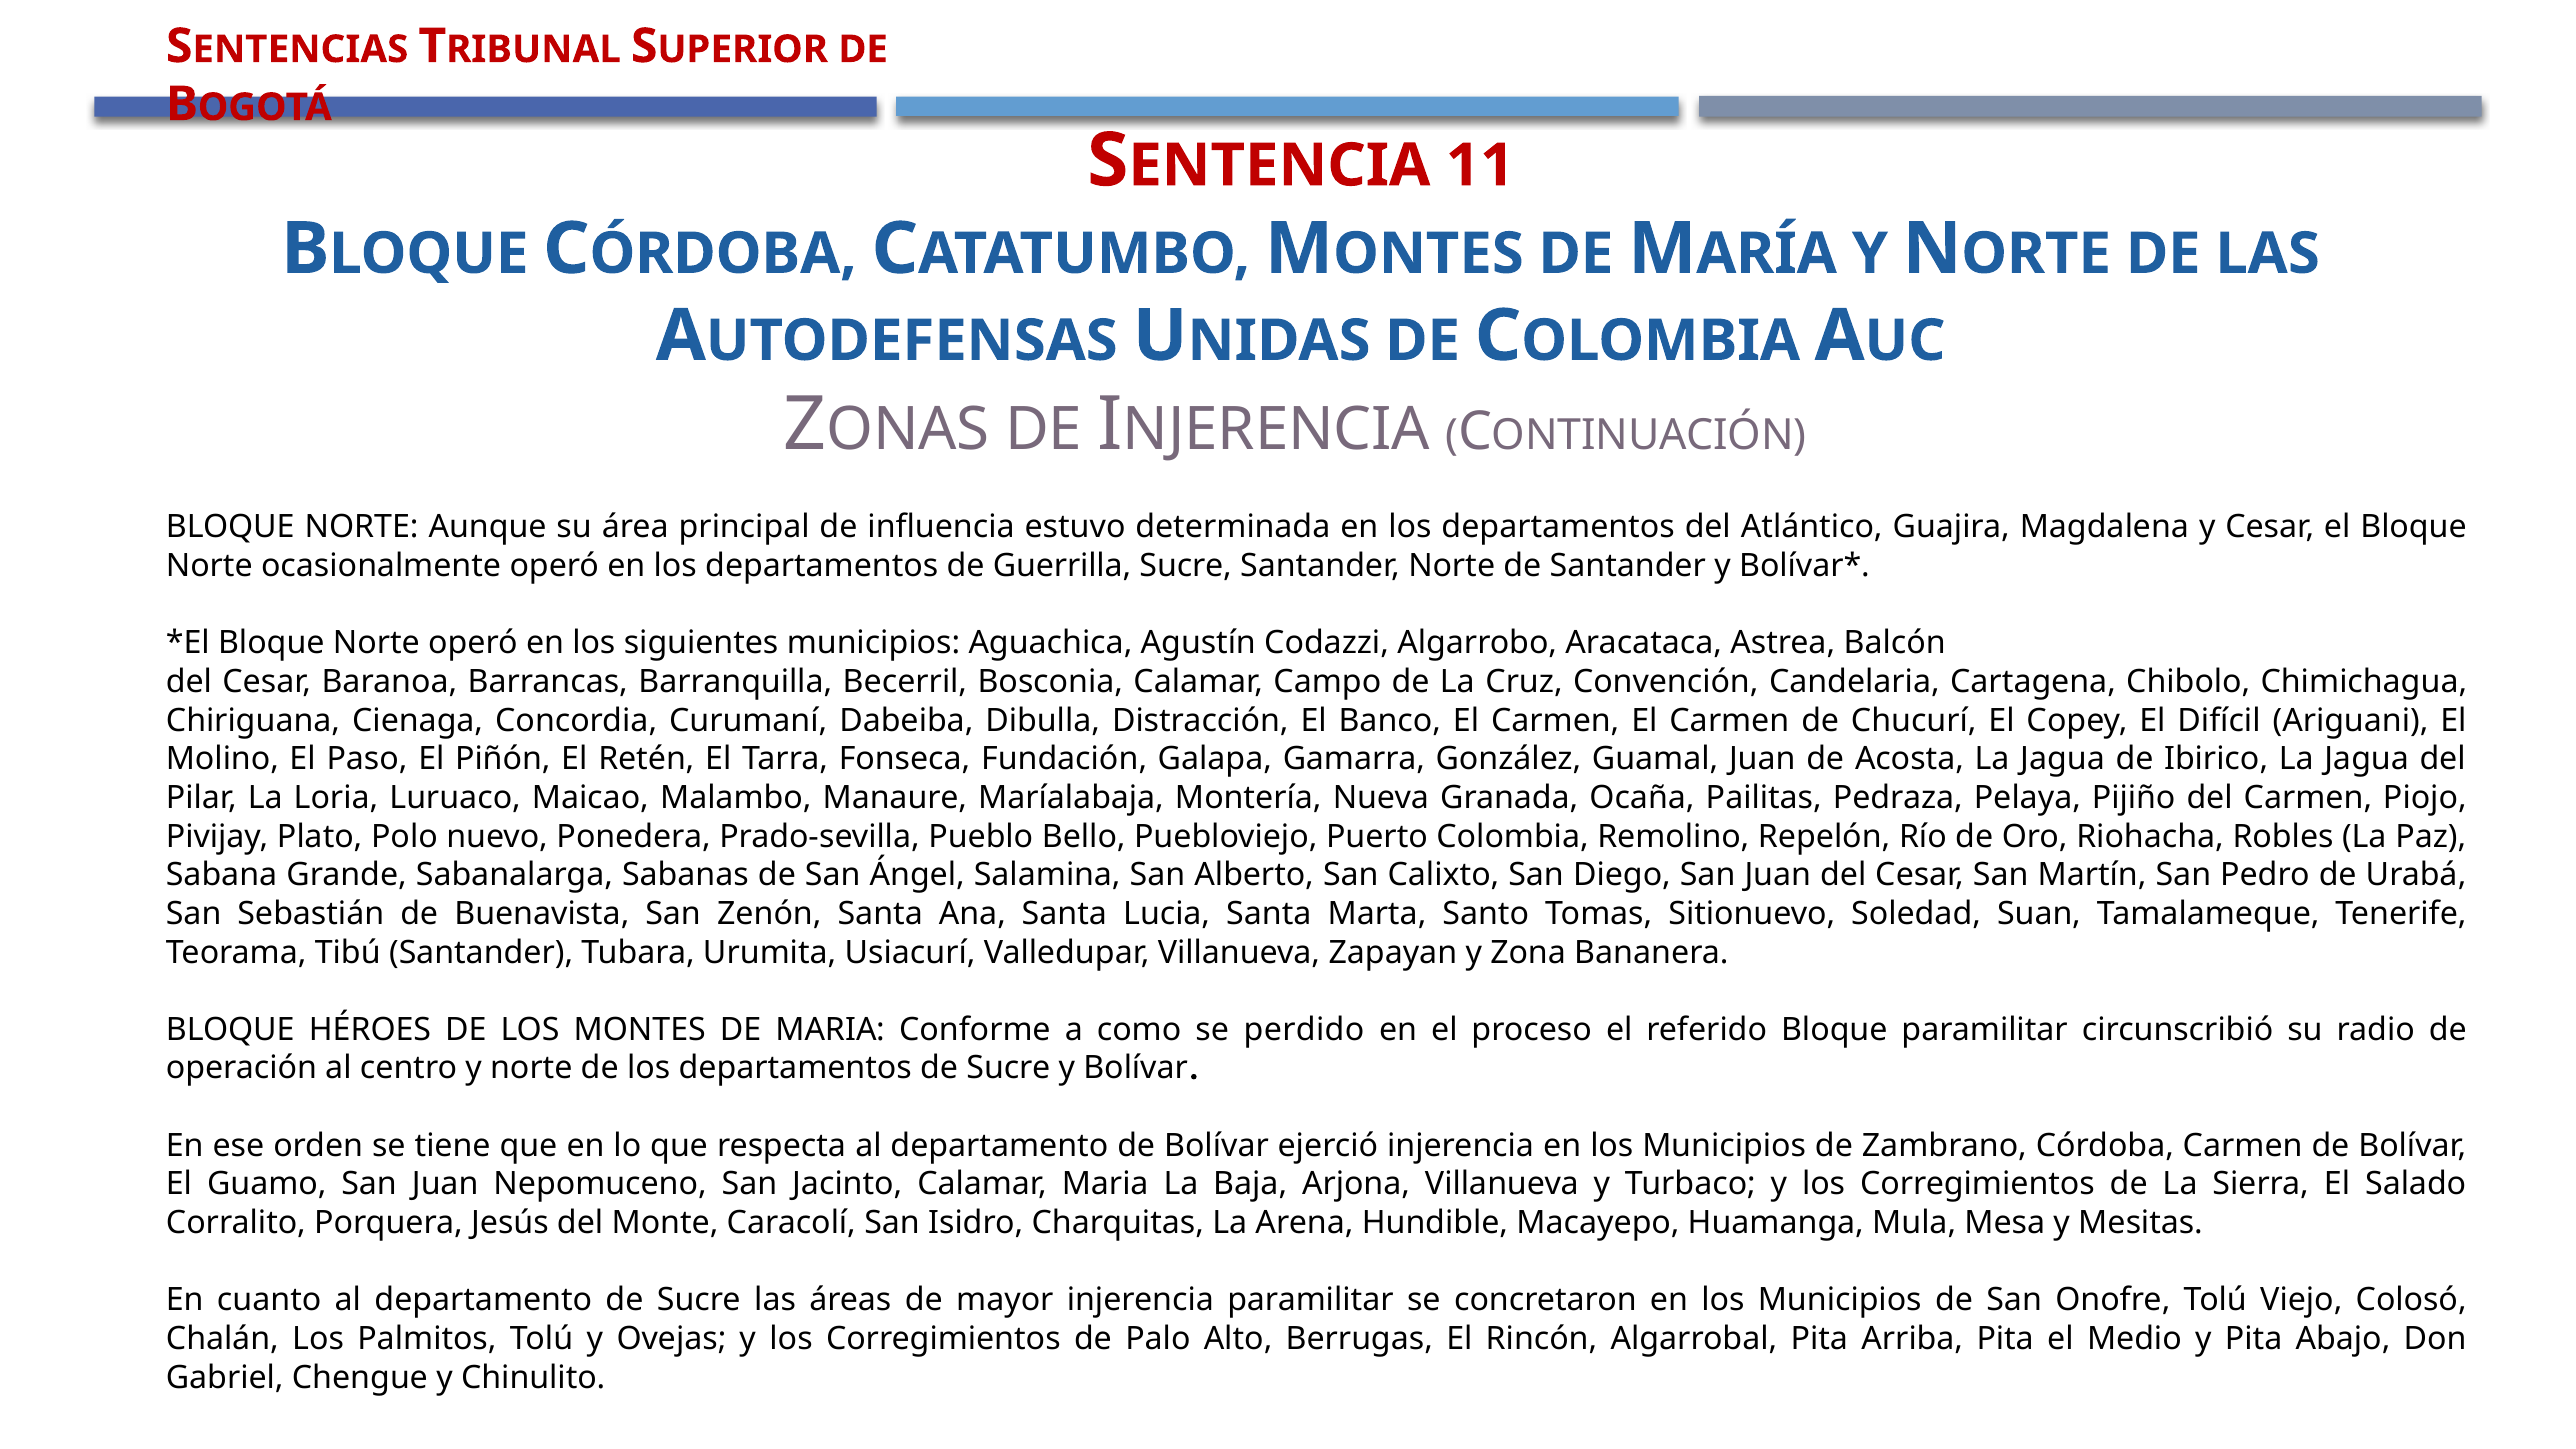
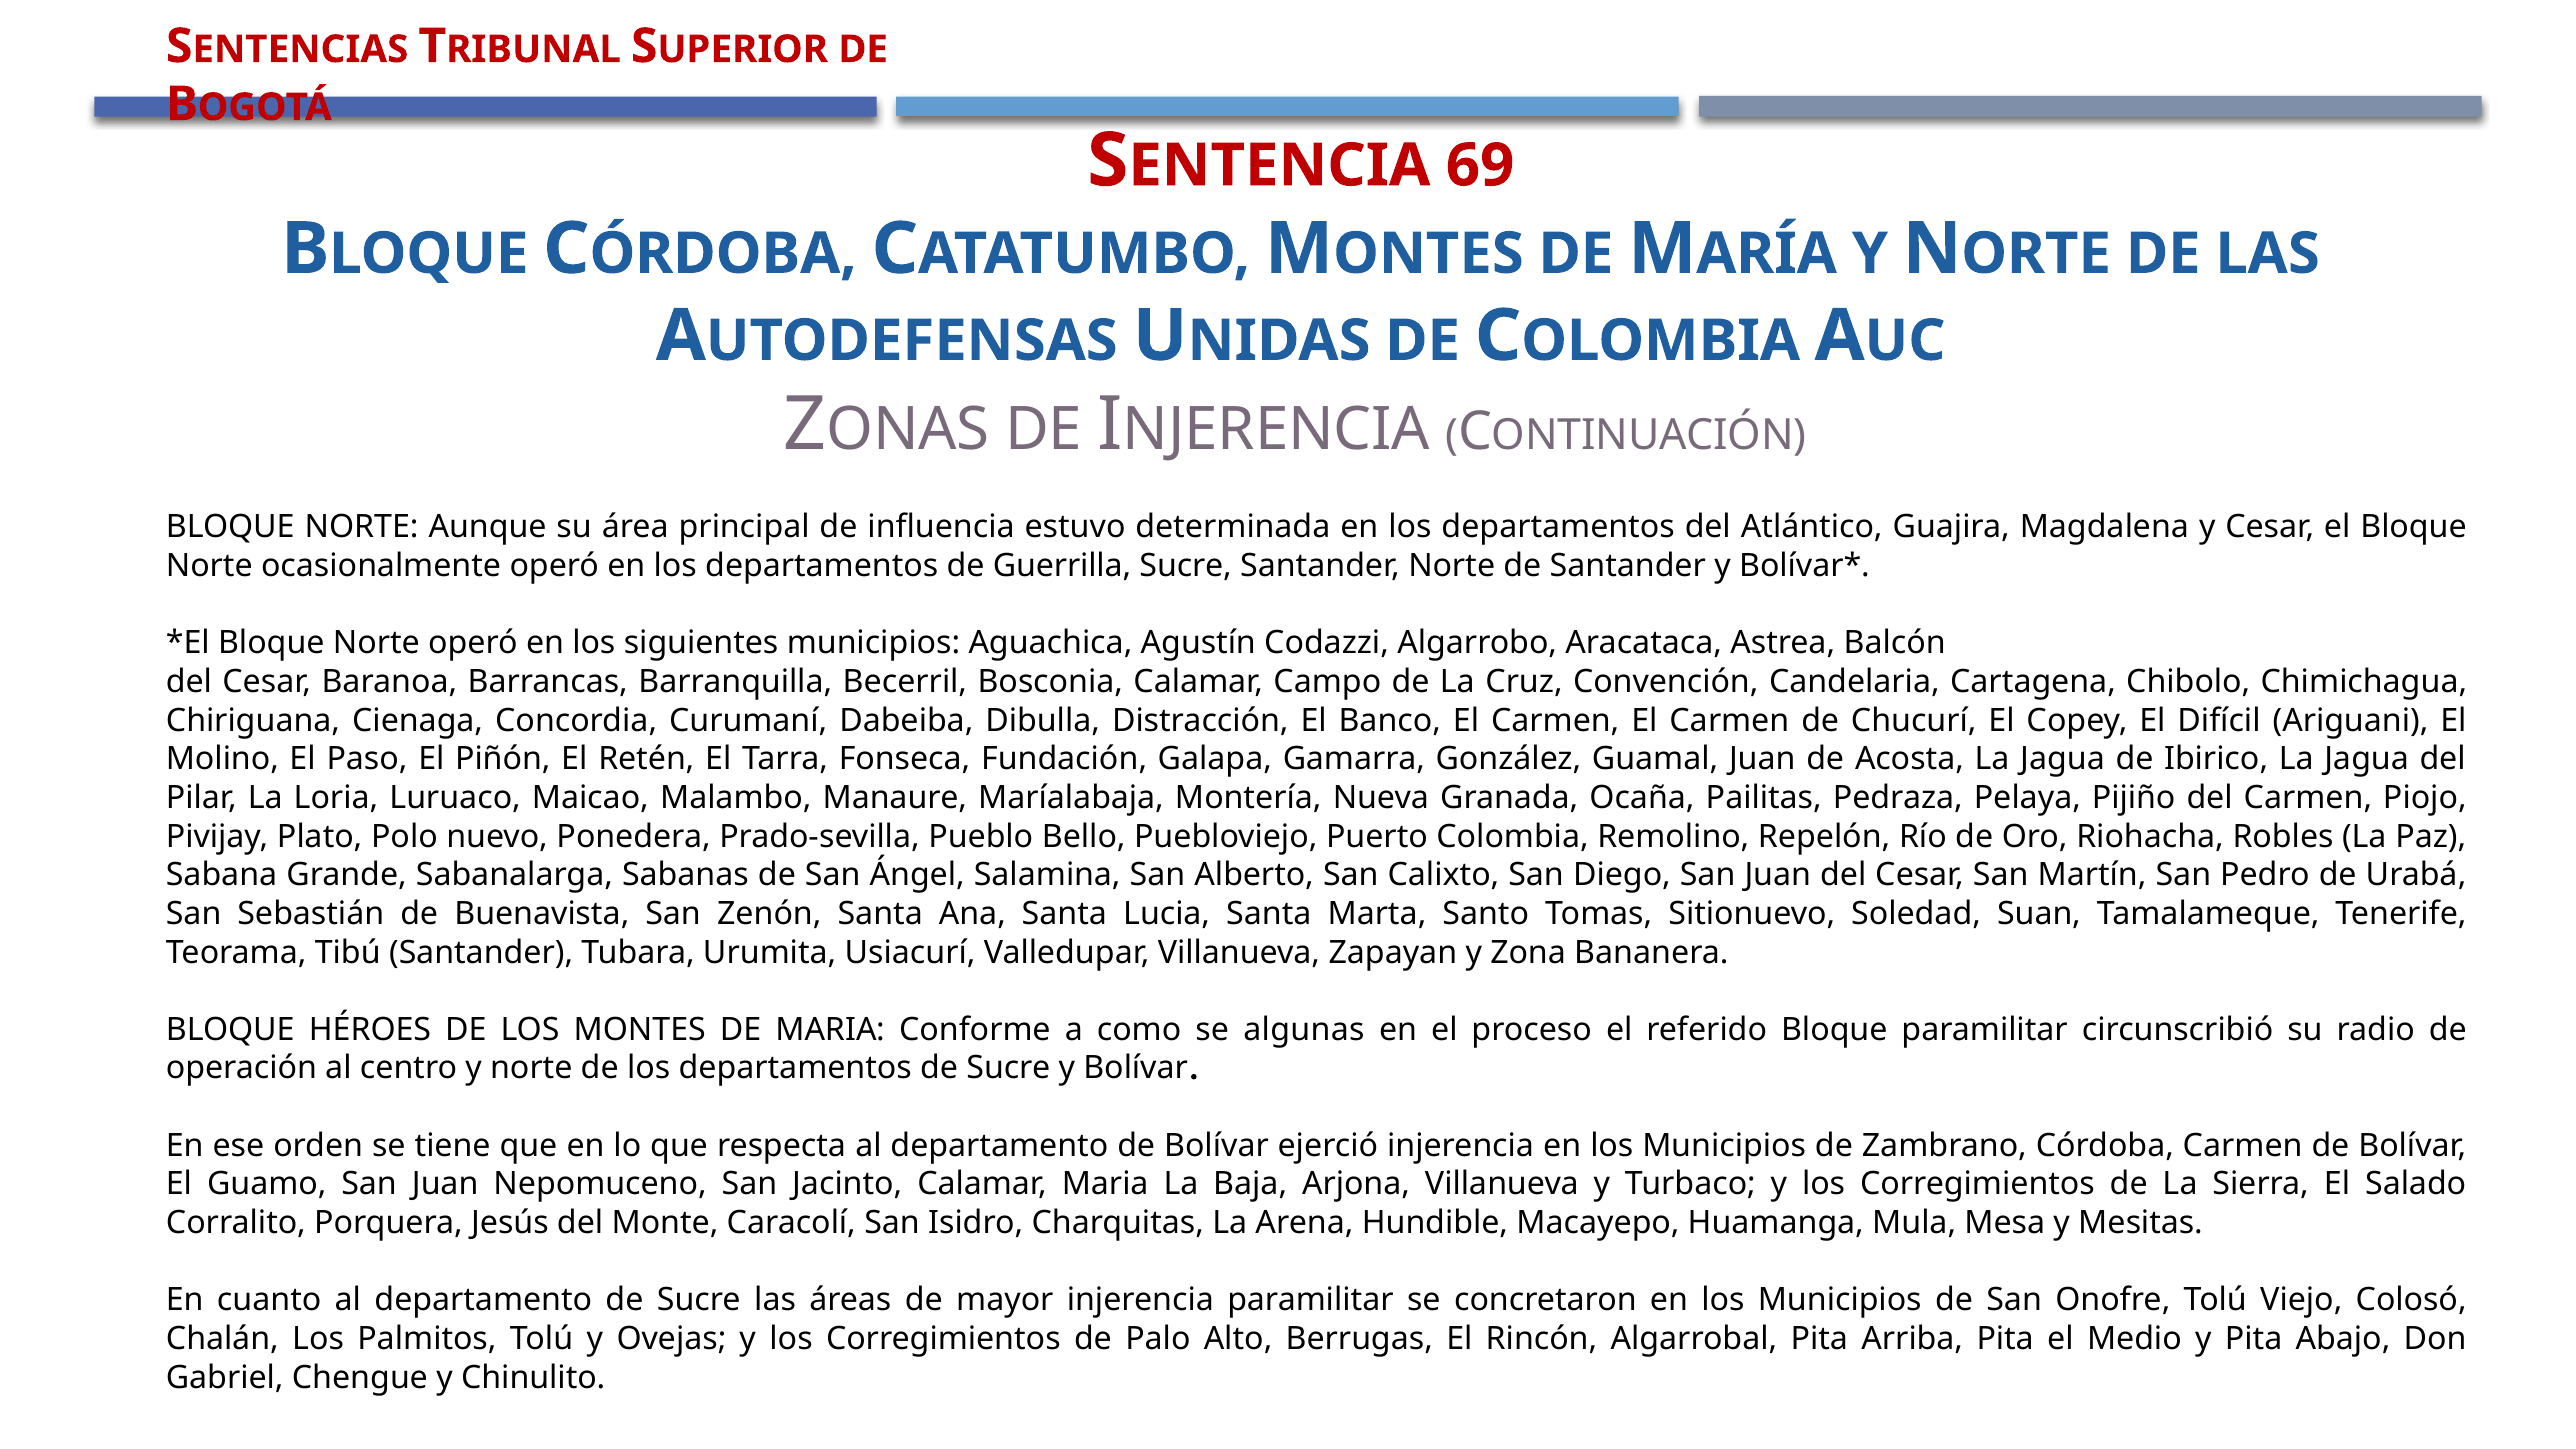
11: 11 -> 69 (1480, 166)
perdido: perdido -> algunas (1304, 1030)
